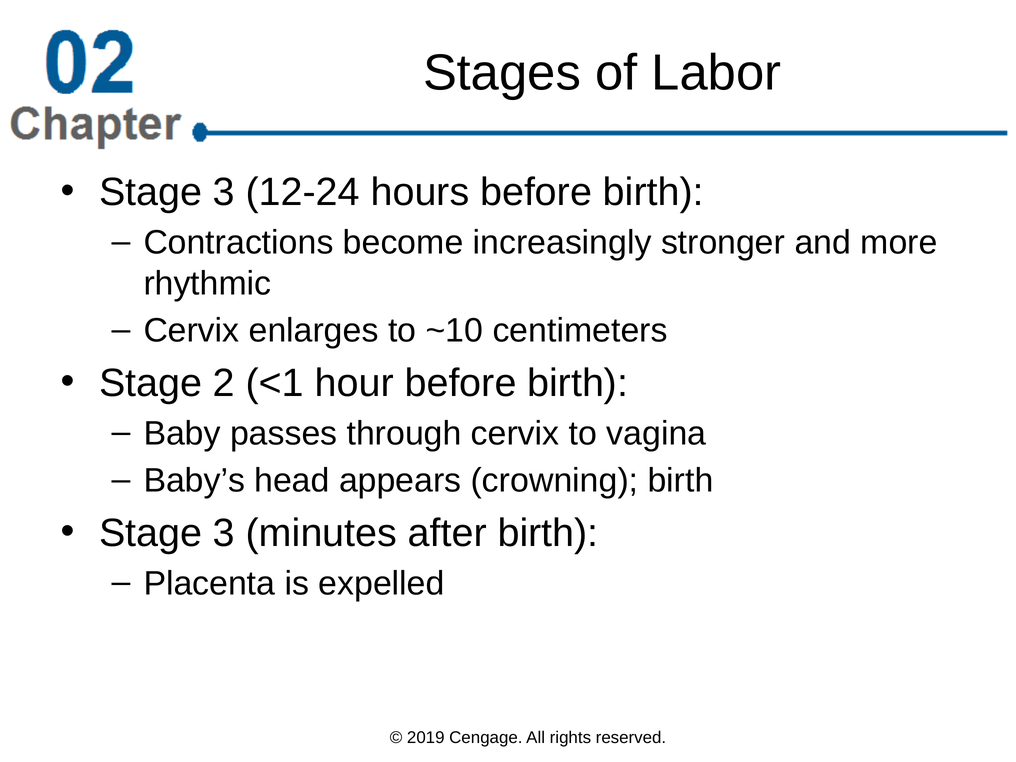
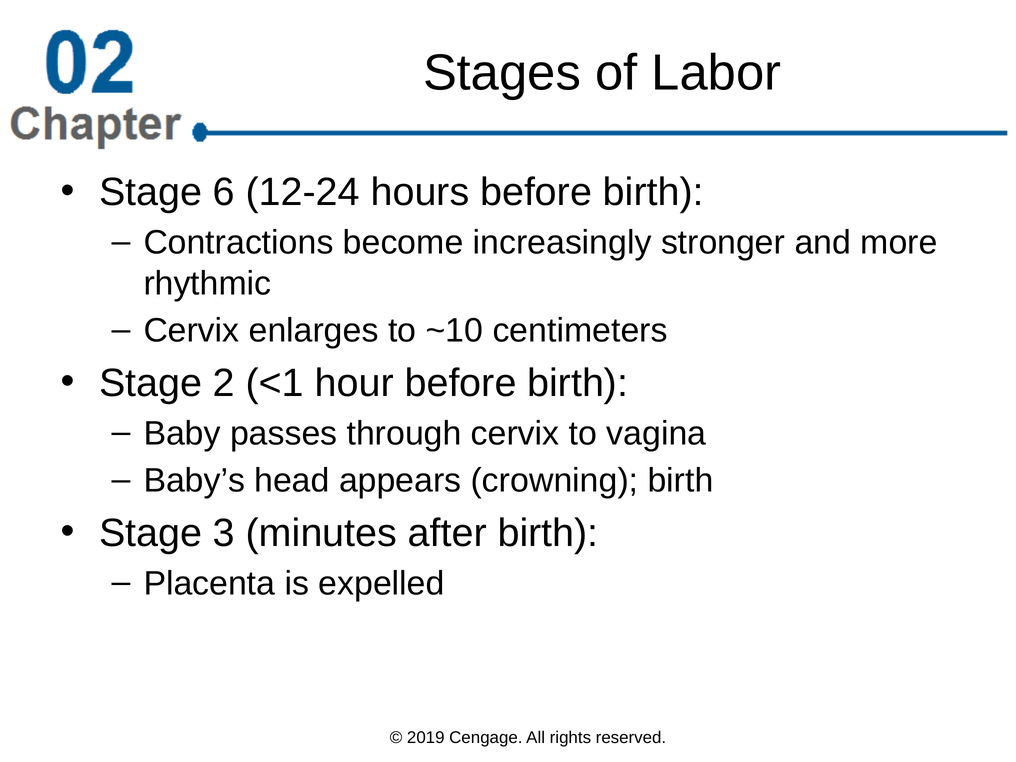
3: 3 -> 6 (224, 192)
